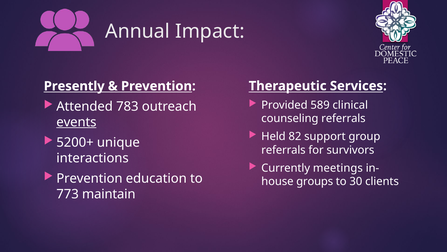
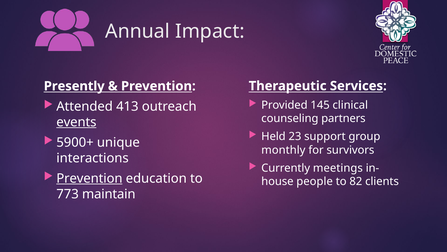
589: 589 -> 145 (320, 105)
783: 783 -> 413 (127, 106)
counseling referrals: referrals -> partners (343, 118)
82: 82 -> 23 (295, 136)
5200+: 5200+ -> 5900+ (75, 142)
referrals: referrals -> monthly (283, 150)
Prevention underline: none -> present (89, 178)
groups: groups -> people (315, 181)
30: 30 -> 82 (356, 181)
